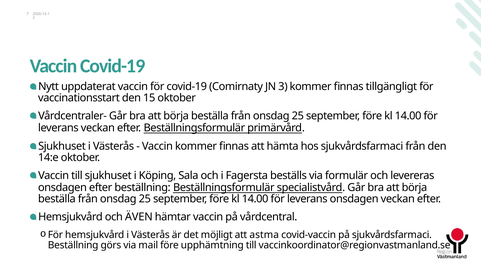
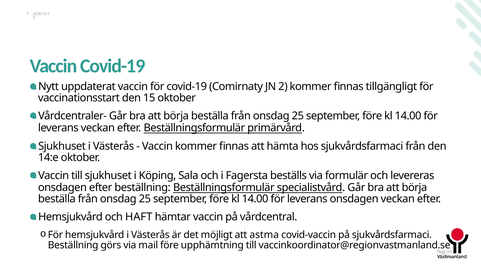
JN 3: 3 -> 2 (283, 87)
ÄVEN: ÄVEN -> HAFT (139, 217)
